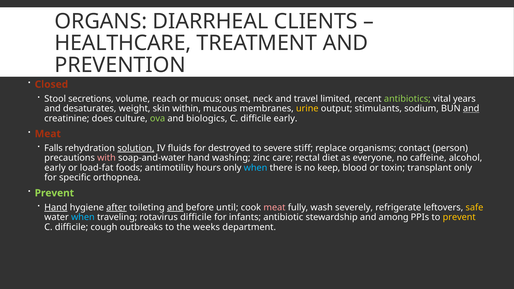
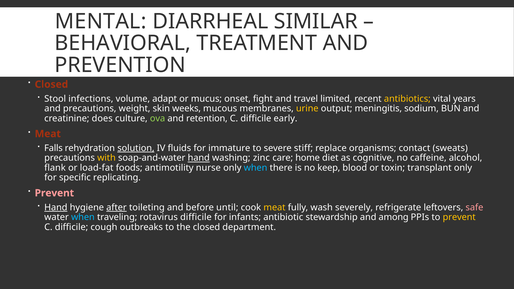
ORGANS: ORGANS -> MENTAL (101, 21)
CLIENTS: CLIENTS -> SIMILAR (316, 21)
HEALTHCARE: HEALTHCARE -> BEHAVIORAL (123, 43)
secretions: secretions -> infections (91, 99)
reach: reach -> adapt (165, 99)
neck: neck -> fight (263, 99)
antibiotics colour: light green -> yellow (407, 99)
and desaturates: desaturates -> precautions (90, 109)
within: within -> weeks (187, 109)
stimulants: stimulants -> meningitis (378, 109)
and underline: present -> none (471, 109)
biologics: biologics -> retention (207, 118)
destroyed: destroyed -> immature (229, 148)
person: person -> sweats (450, 148)
with colour: pink -> yellow (107, 158)
hand underline: none -> present (199, 158)
rectal: rectal -> home (308, 158)
everyone: everyone -> cognitive (373, 158)
early: early -> flank (55, 168)
hours: hours -> nurse (208, 168)
orthopnea: orthopnea -> replicating (117, 178)
Prevent colour: light green -> pink (54, 193)
and underline: present -> none (175, 207)
meat colour: pink -> yellow (275, 207)
safe colour: yellow -> pink (474, 207)
the weeks: weeks -> closed (206, 227)
